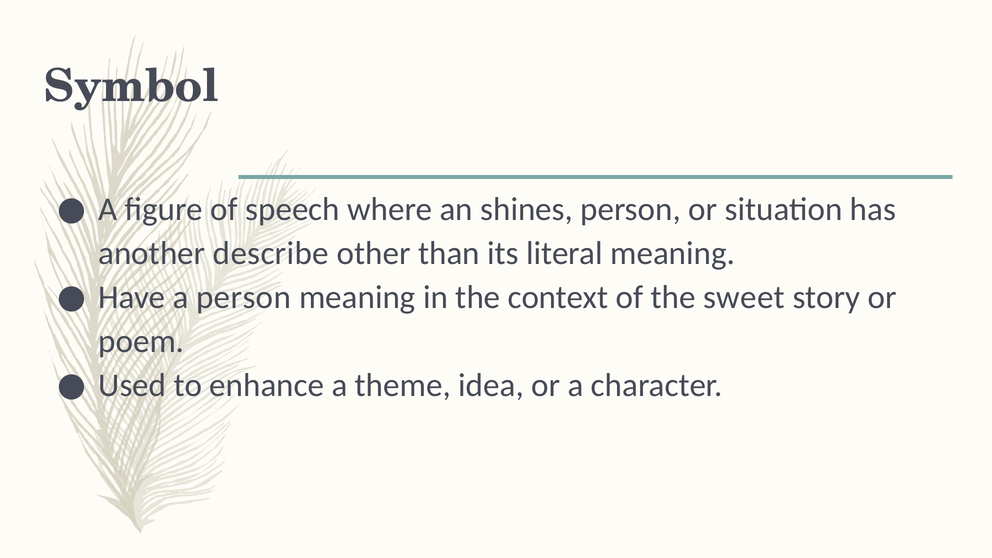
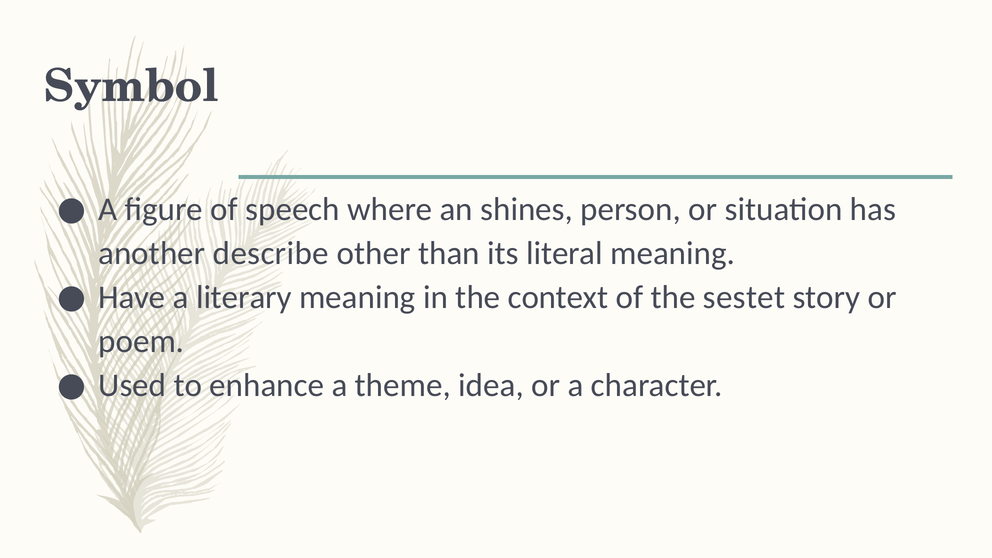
a person: person -> literary (244, 297)
sweet: sweet -> sestet (744, 297)
